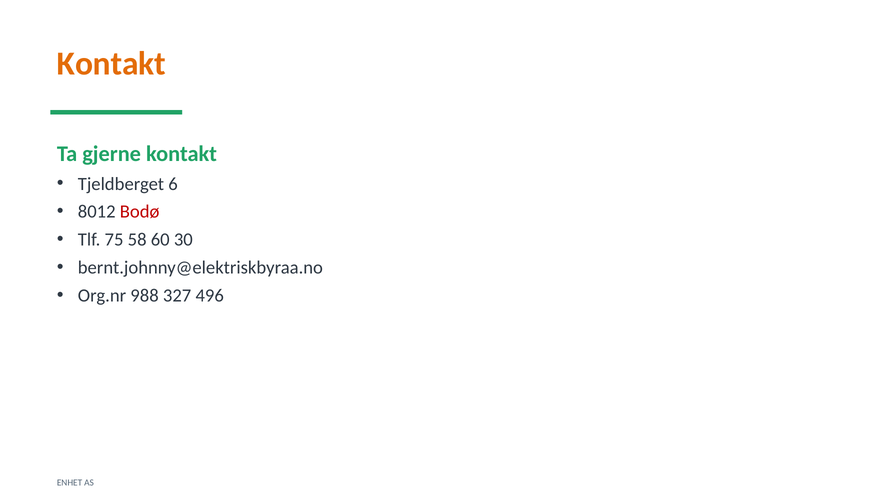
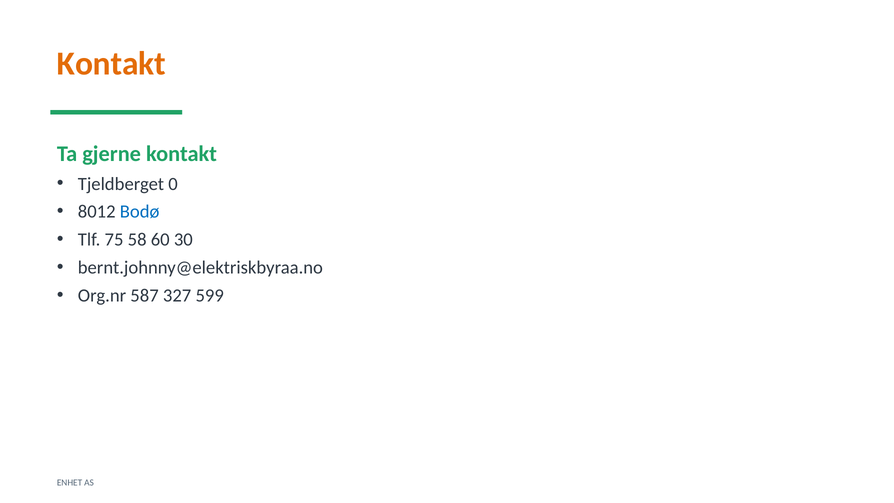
6: 6 -> 0 (173, 184)
Bodø colour: red -> blue (140, 212)
988: 988 -> 587 (145, 296)
496: 496 -> 599 (210, 296)
